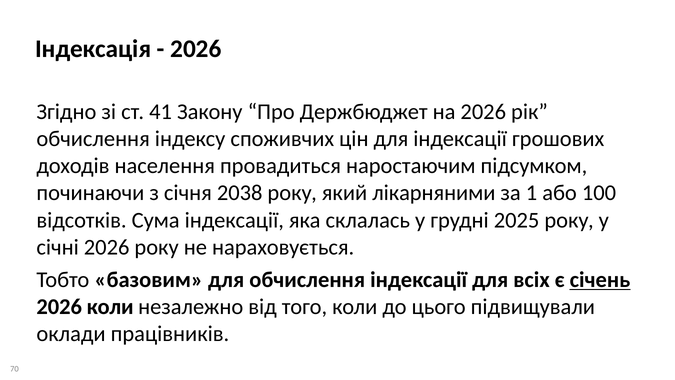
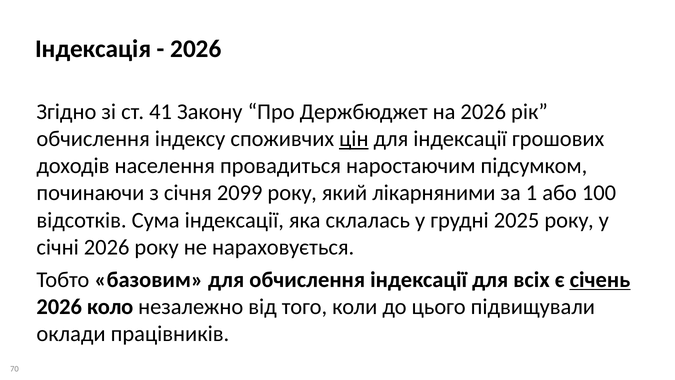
цін underline: none -> present (354, 139)
2038: 2038 -> 2099 (240, 193)
2026 коли: коли -> коло (110, 307)
